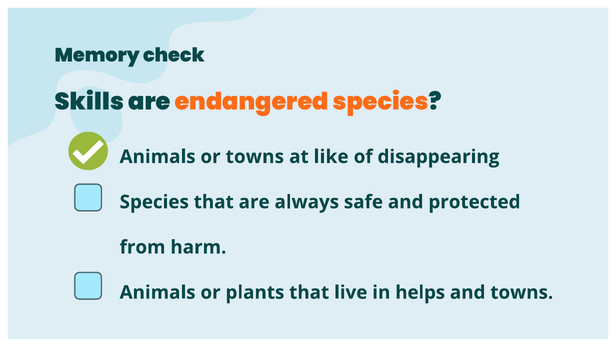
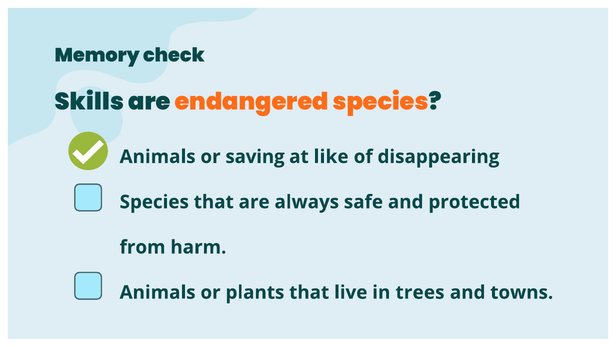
or towns: towns -> saving (255, 157)
helps: helps -> trees (420, 292)
